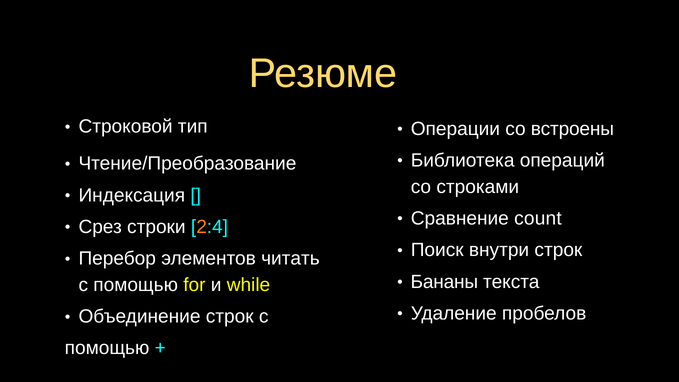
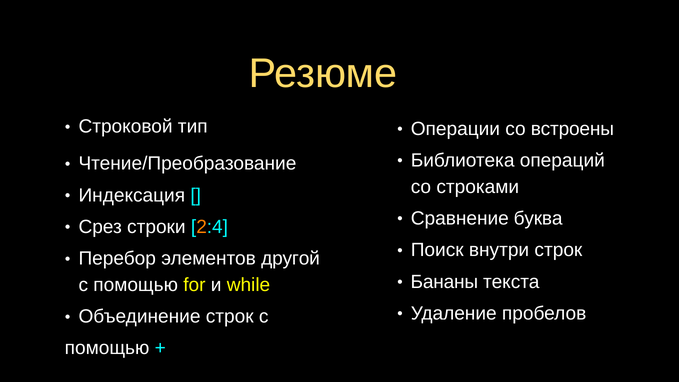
count: count -> буква (538, 218)
читать: читать -> другой (291, 258)
